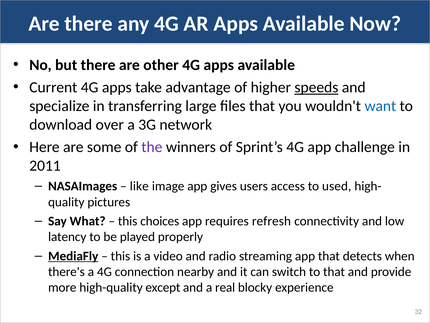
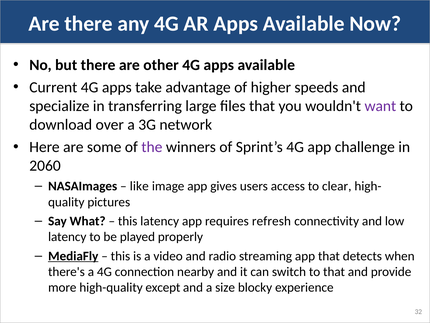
speeds underline: present -> none (316, 87)
want colour: blue -> purple (380, 106)
2011: 2011 -> 2060 (45, 166)
used: used -> clear (337, 186)
this choices: choices -> latency (160, 221)
real: real -> size (225, 287)
